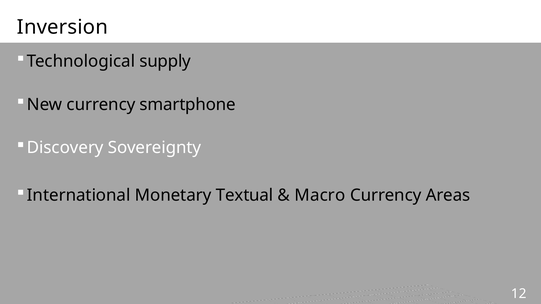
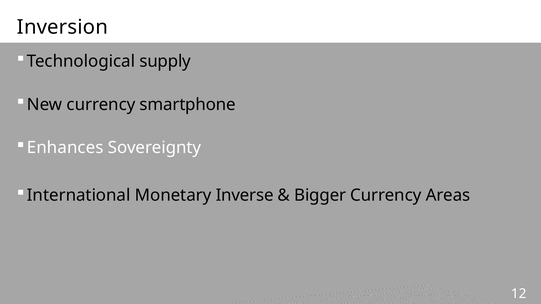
Discovery: Discovery -> Enhances (65, 148)
Textual: Textual -> Inverse (245, 196)
Macro: Macro -> Bigger (320, 196)
